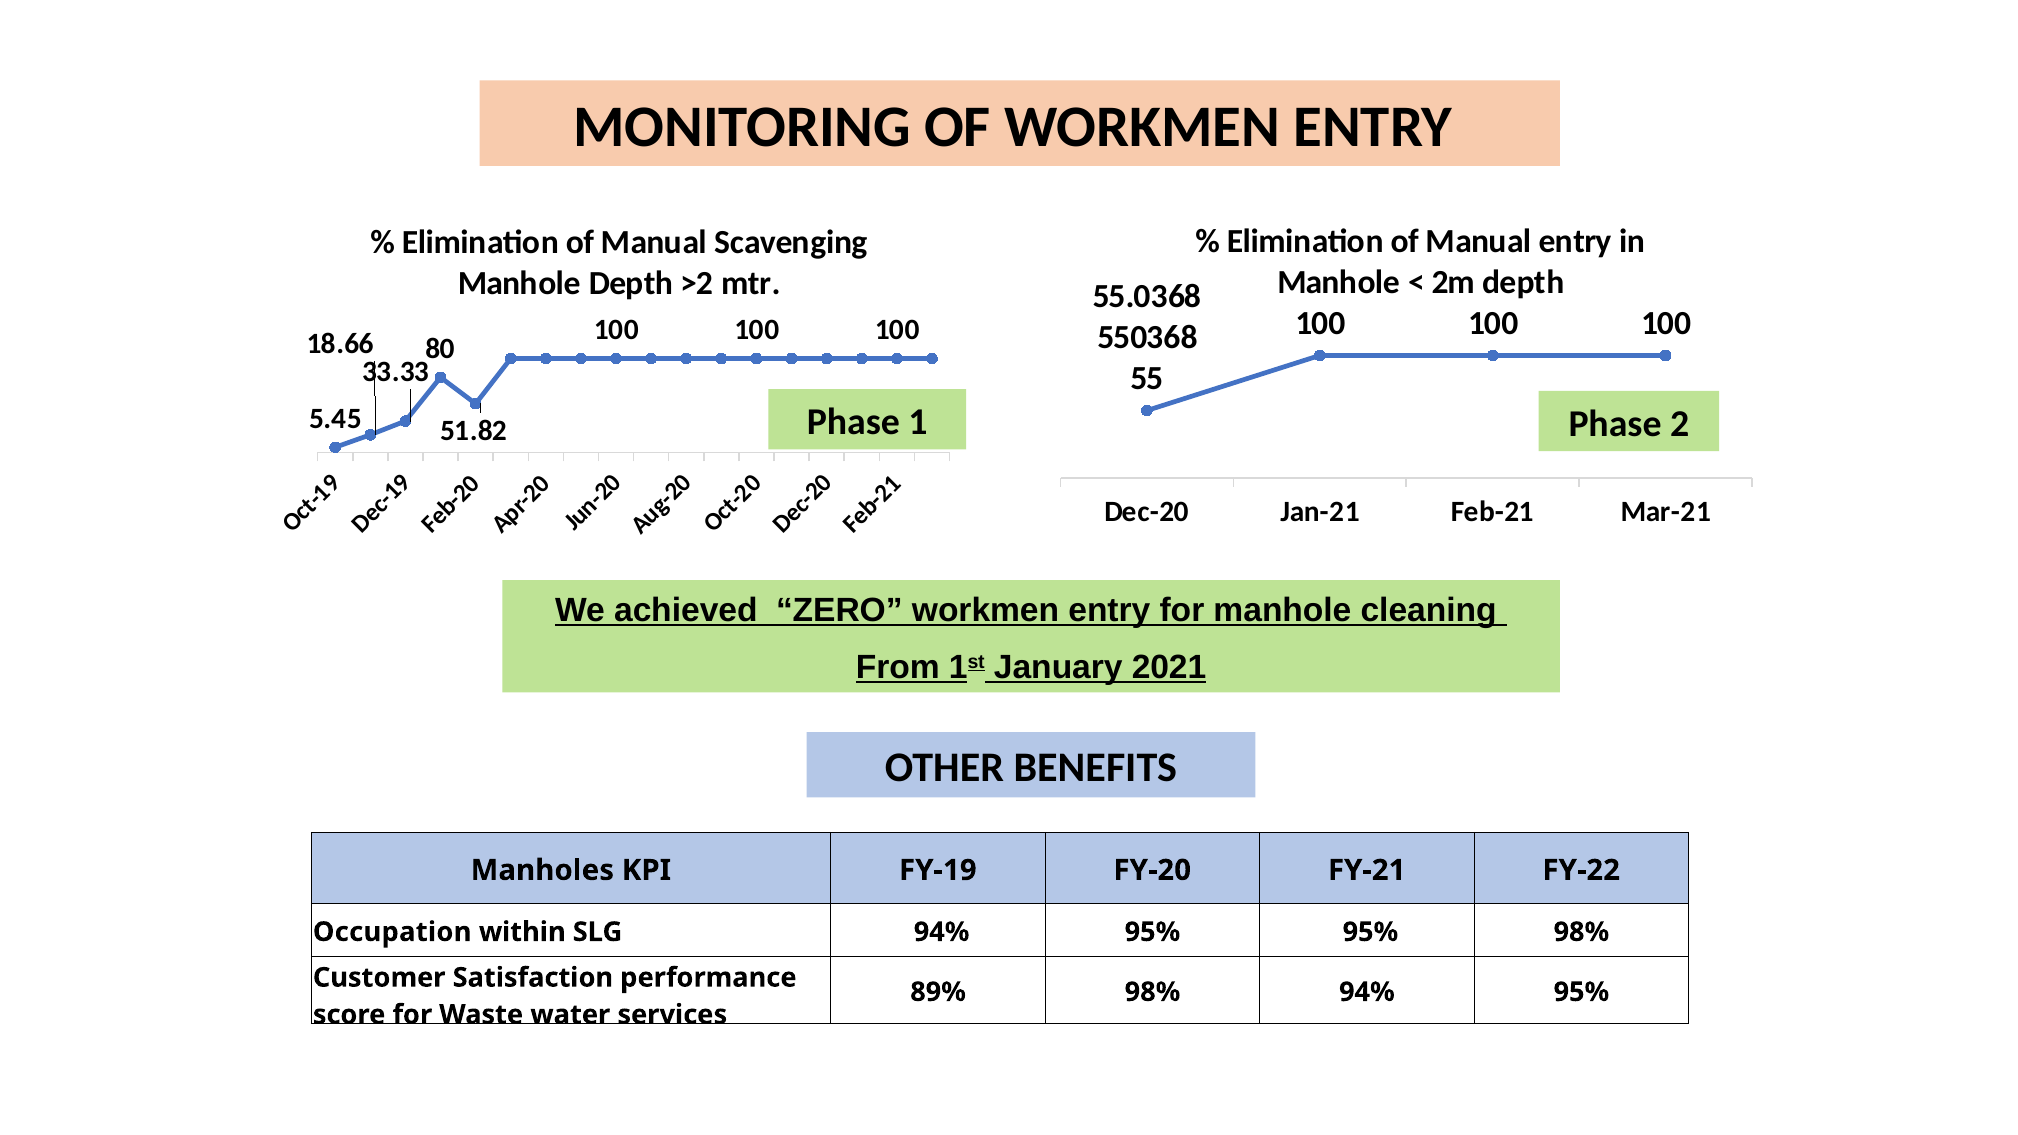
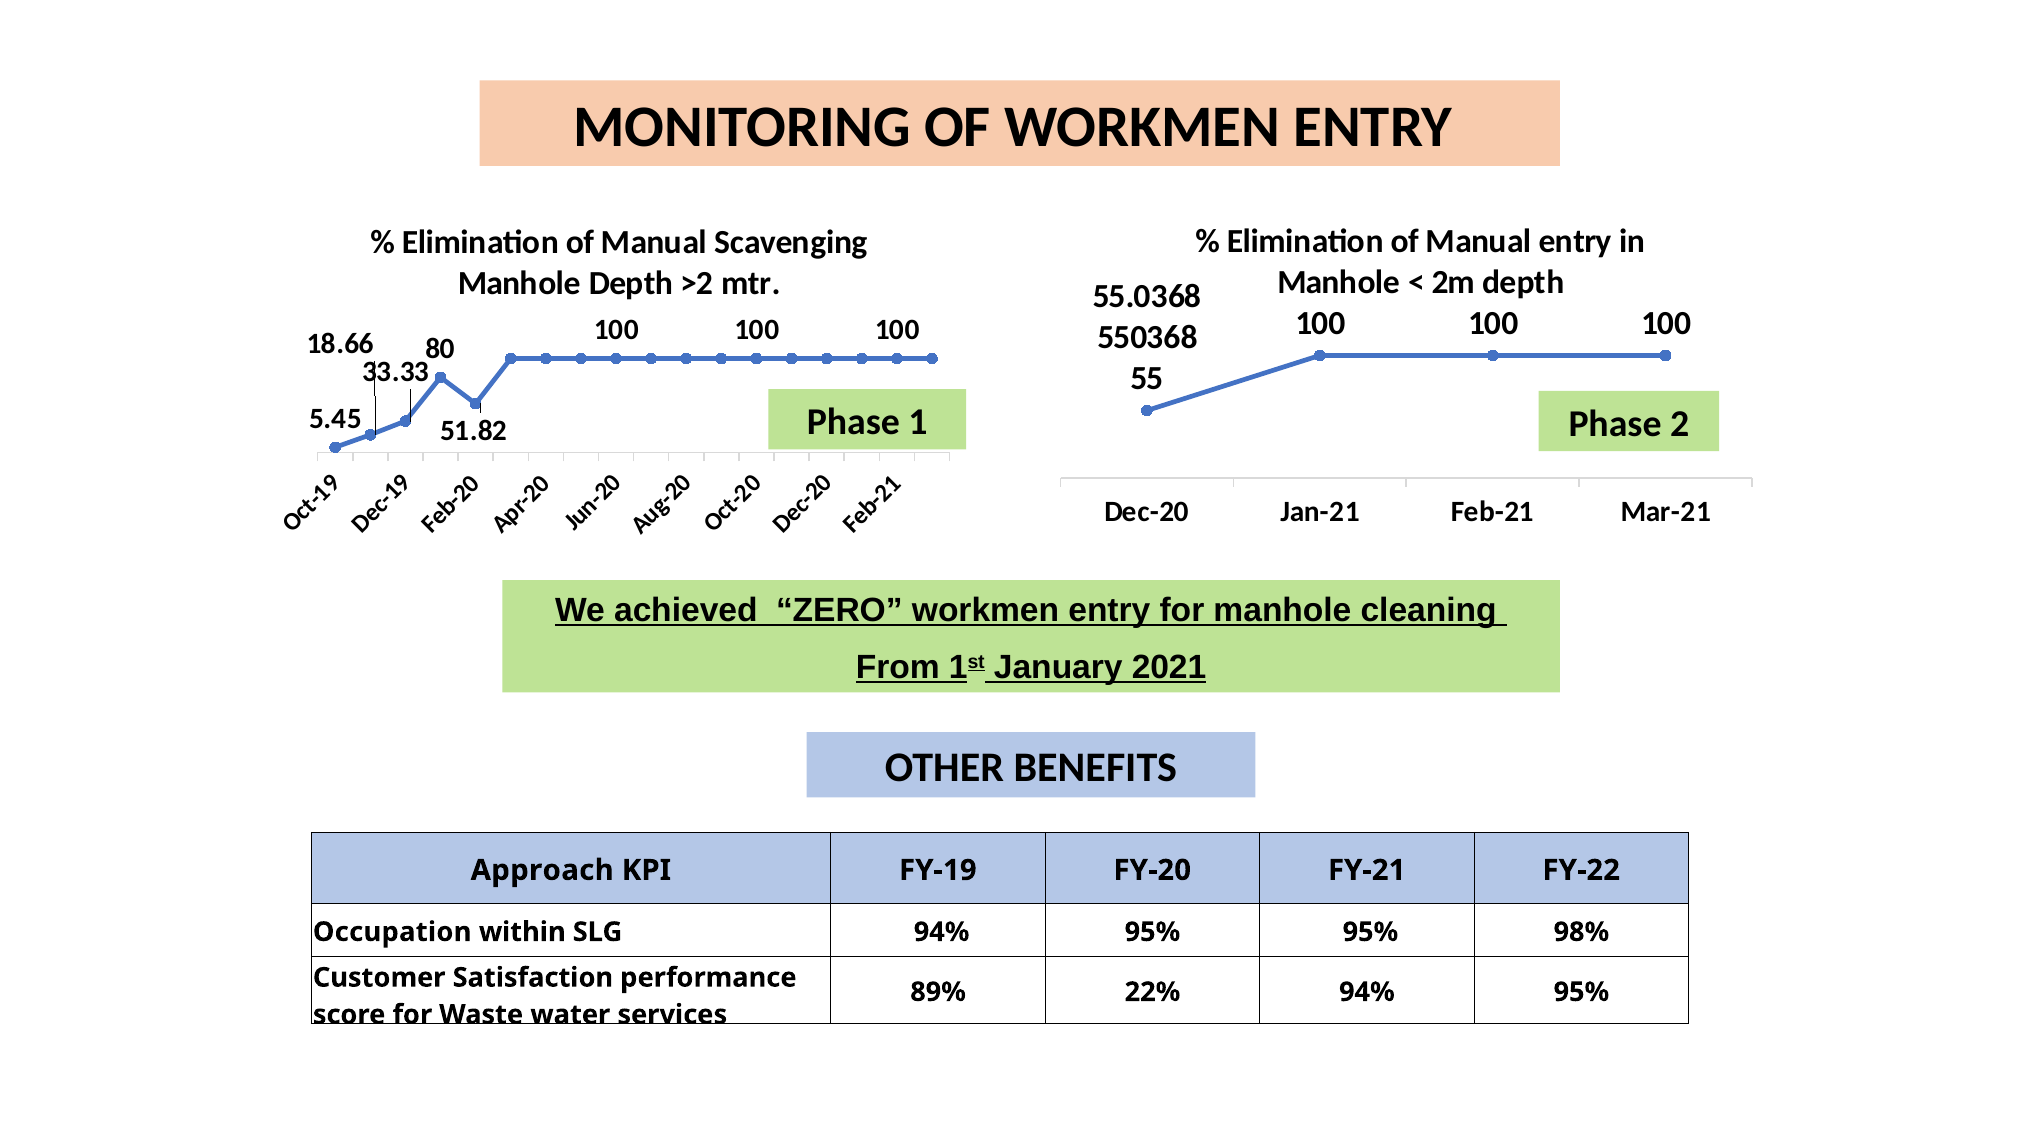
Manholes: Manholes -> Approach (542, 870)
89% 98%: 98% -> 22% (1152, 992)
